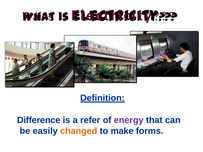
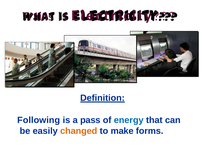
Difference: Difference -> Following (39, 120)
refer: refer -> pass (90, 120)
energy colour: purple -> blue (129, 120)
